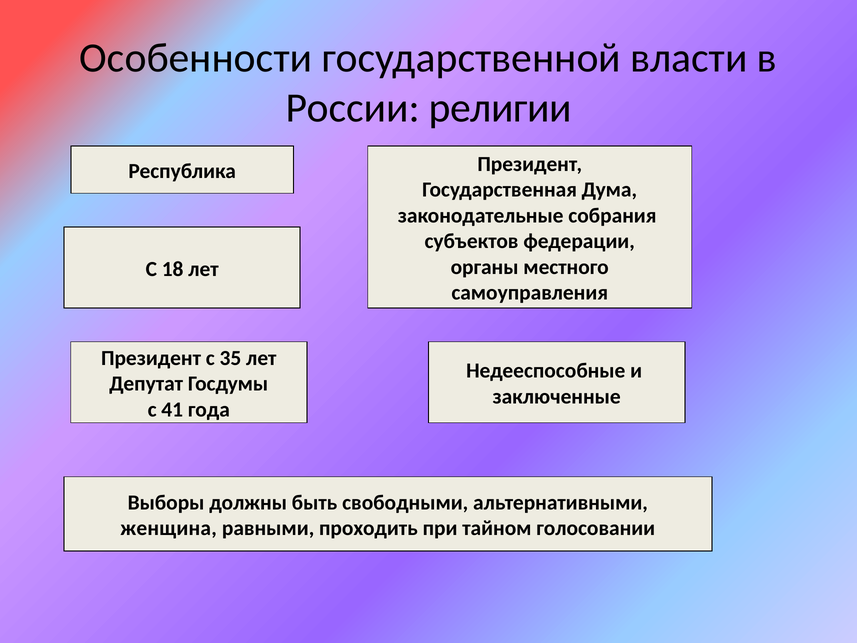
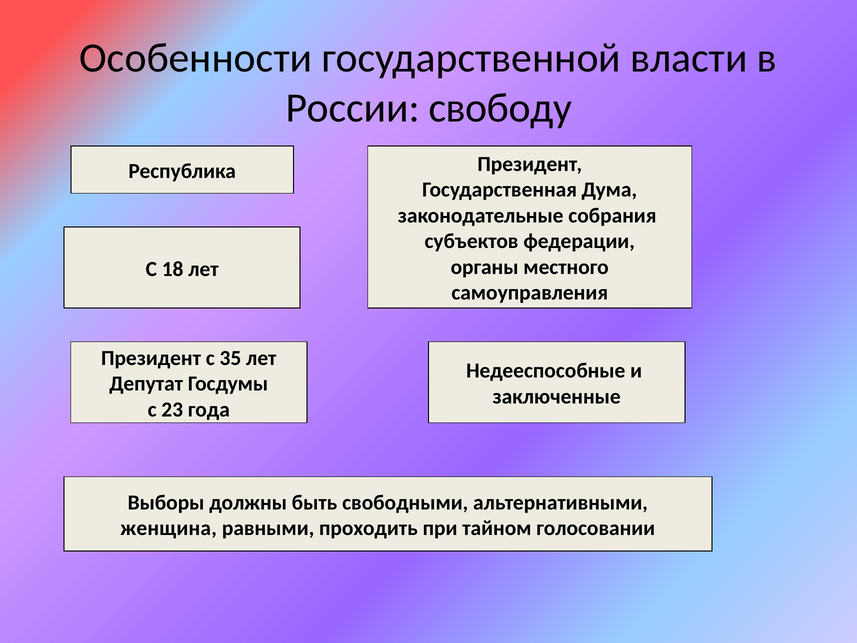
религии: религии -> свободу (500, 108)
41: 41 -> 23 (172, 409)
